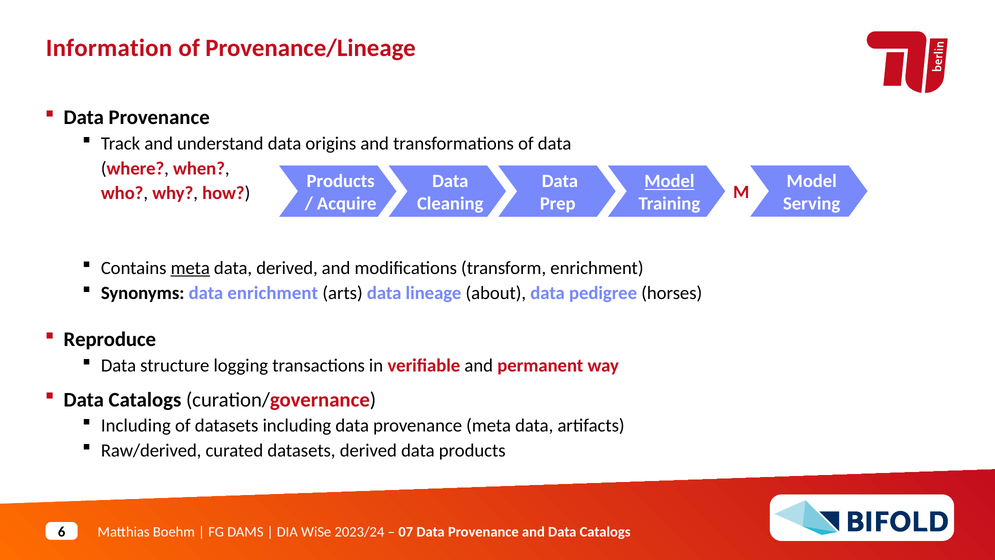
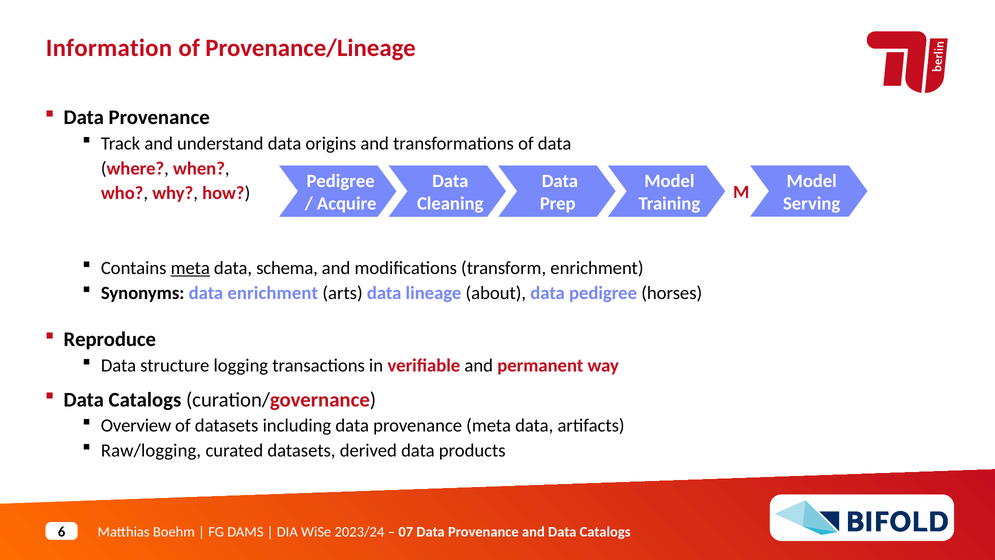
Products: Products -> Pedigree (341, 181)
Model underline: present -> none (669, 181)
data derived: derived -> schema (287, 268)
Including: Including -> Overview (136, 425)
Raw/derived: Raw/derived -> Raw/logging (151, 450)
